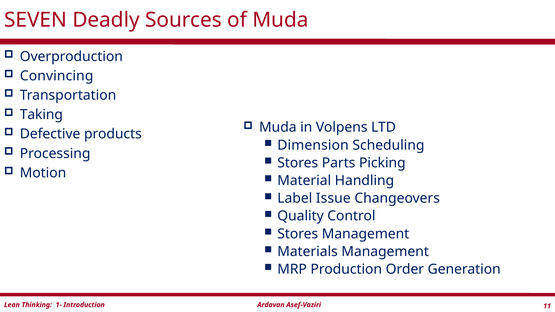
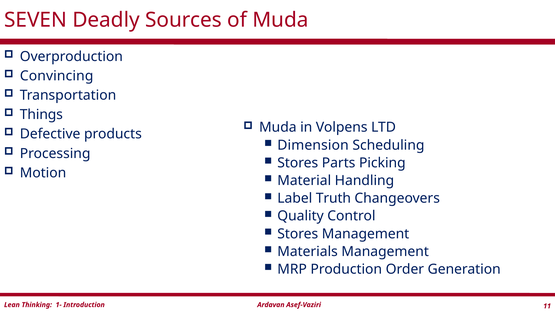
Taking: Taking -> Things (41, 115)
Issue: Issue -> Truth (333, 198)
